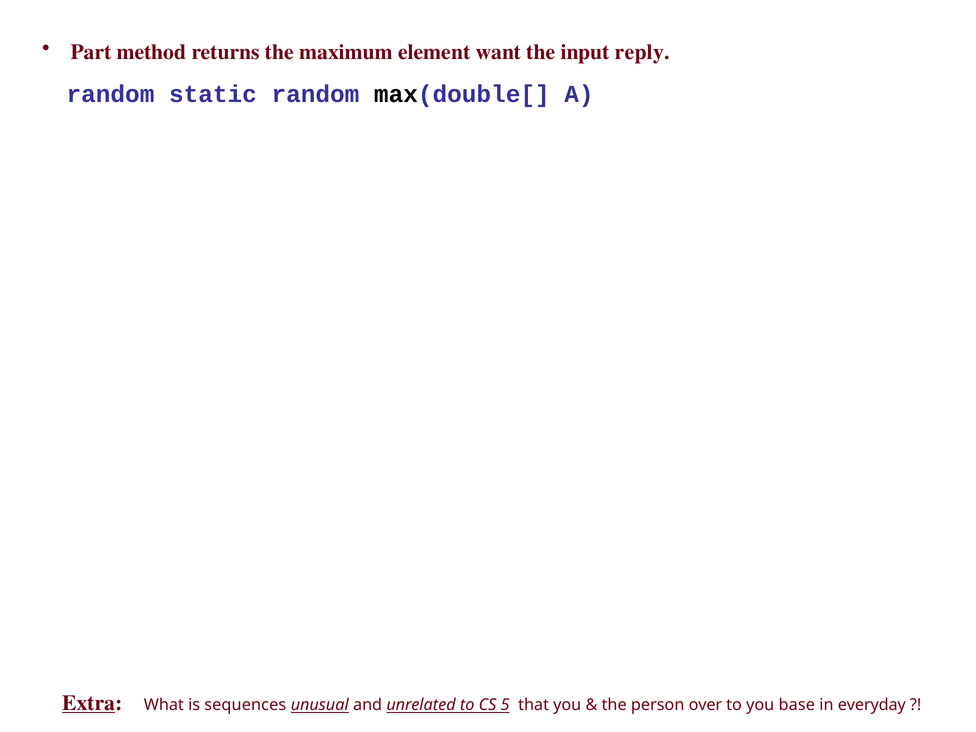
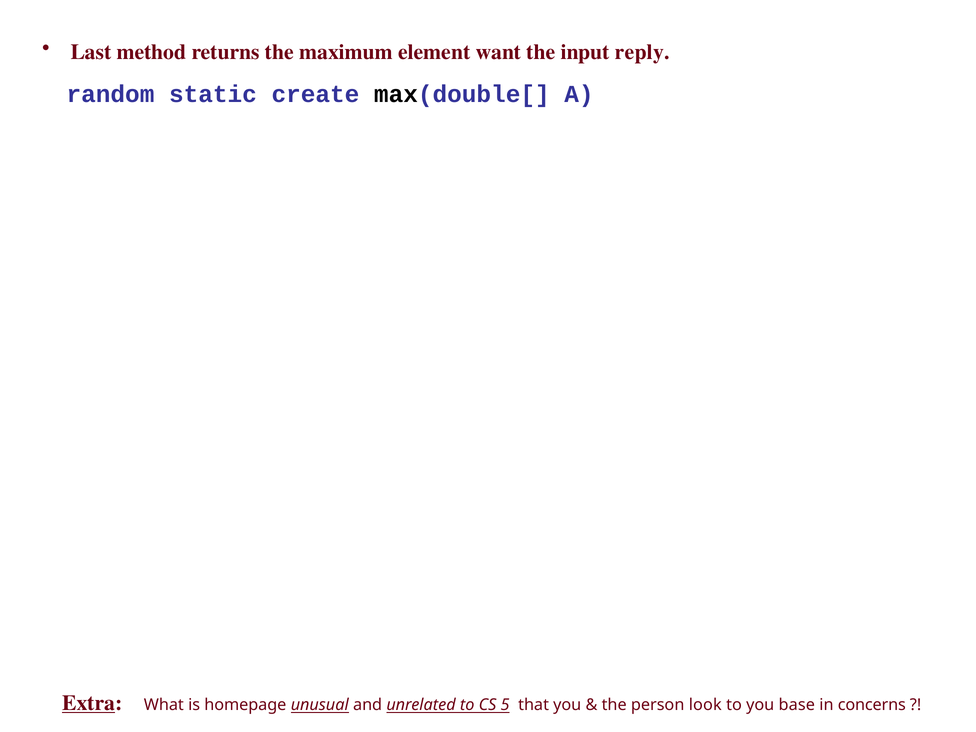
Part: Part -> Last (91, 52)
static random: random -> create (315, 94)
sequences: sequences -> homepage (245, 705)
over: over -> look (705, 705)
everyday: everyday -> concerns (872, 705)
